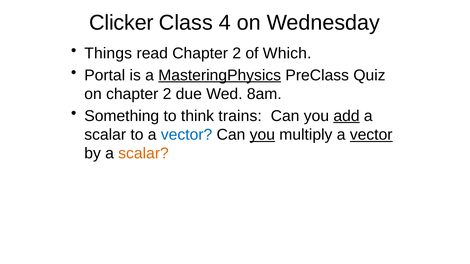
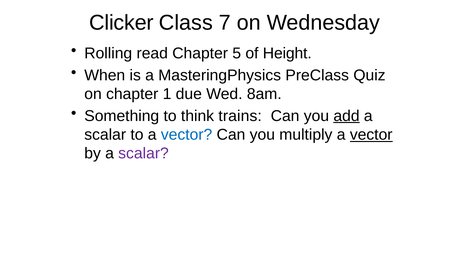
4: 4 -> 7 (225, 23)
Things: Things -> Rolling (108, 53)
read Chapter 2: 2 -> 5 (237, 53)
Which: Which -> Height (287, 53)
Portal: Portal -> When (105, 75)
MasteringPhysics underline: present -> none (220, 75)
on chapter 2: 2 -> 1 (167, 94)
you underline: present -> none (262, 135)
scalar colour: orange -> purple (144, 154)
